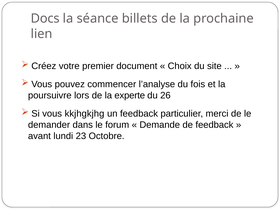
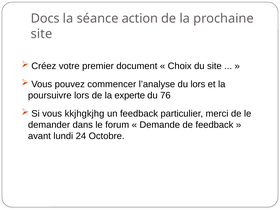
billets: billets -> action (140, 18)
lien: lien -> site (42, 34)
du fois: fois -> lors (198, 84)
26: 26 -> 76 (165, 95)
23: 23 -> 24 (81, 136)
